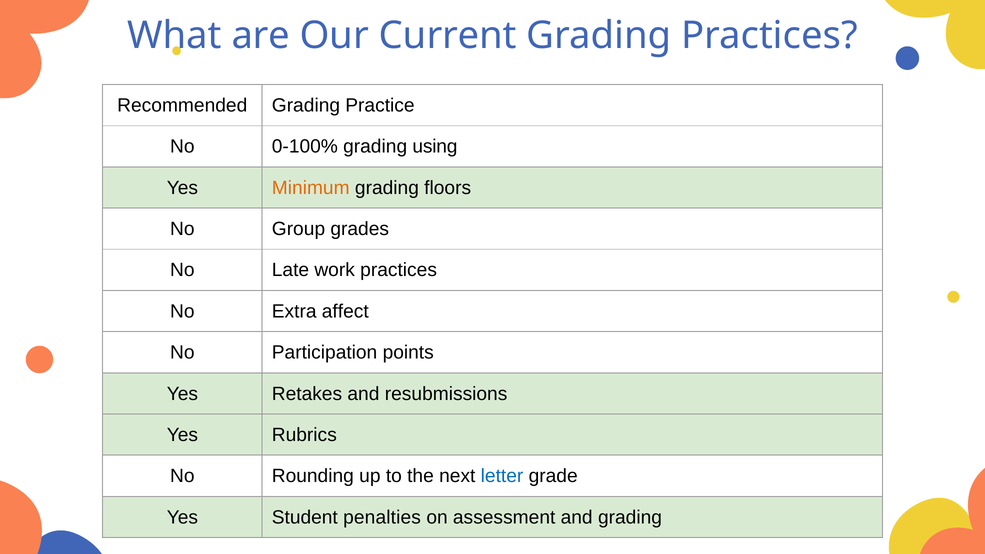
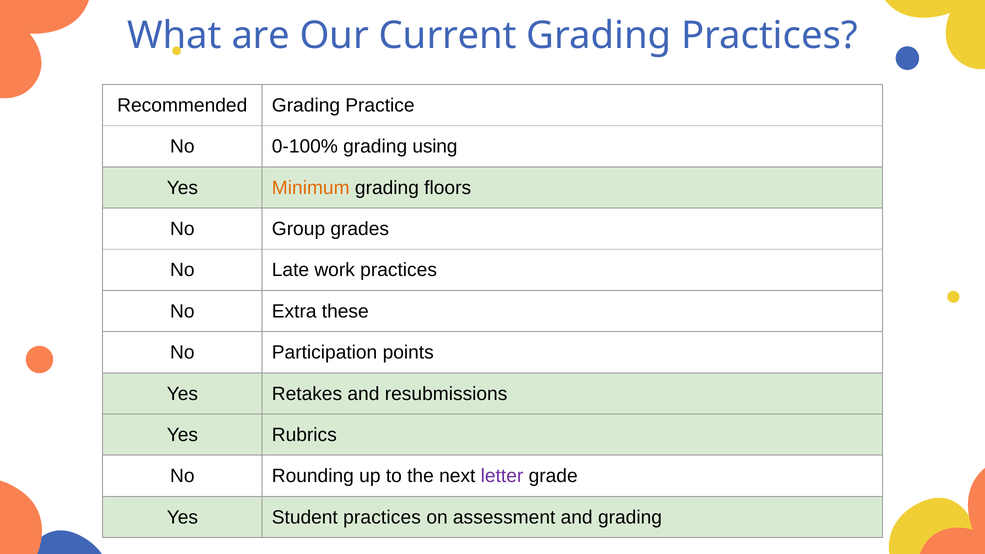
affect: affect -> these (345, 311)
letter colour: blue -> purple (502, 476)
Student penalties: penalties -> practices (382, 517)
